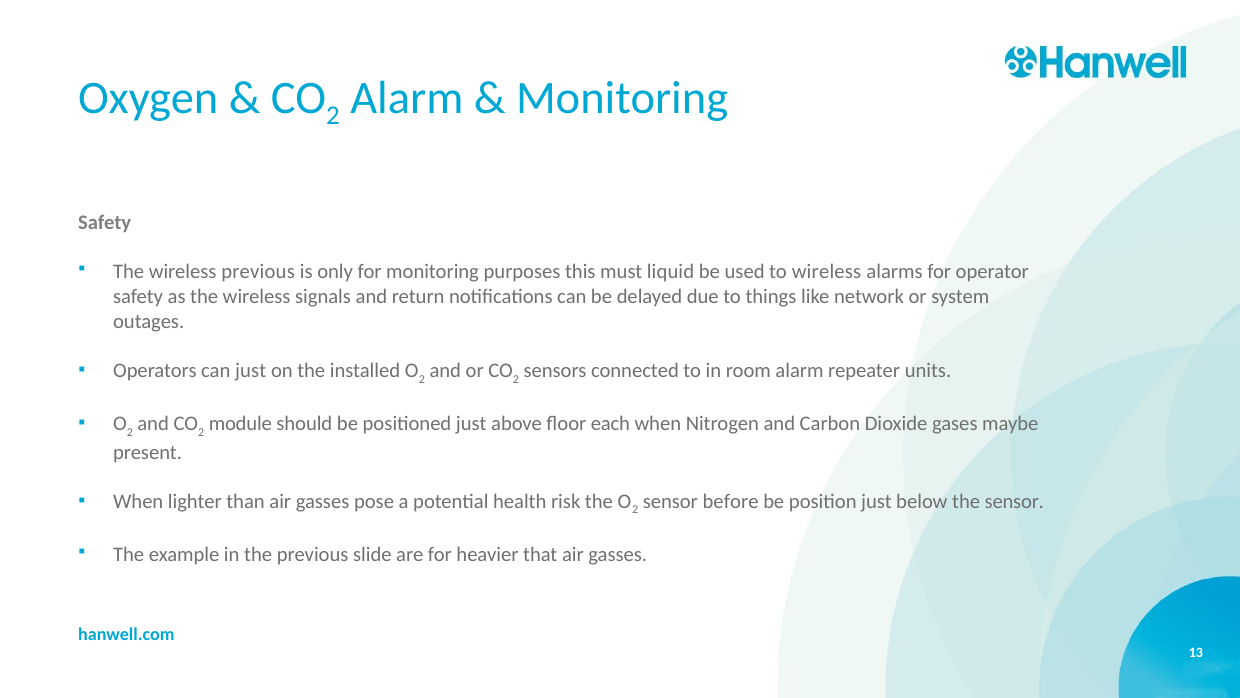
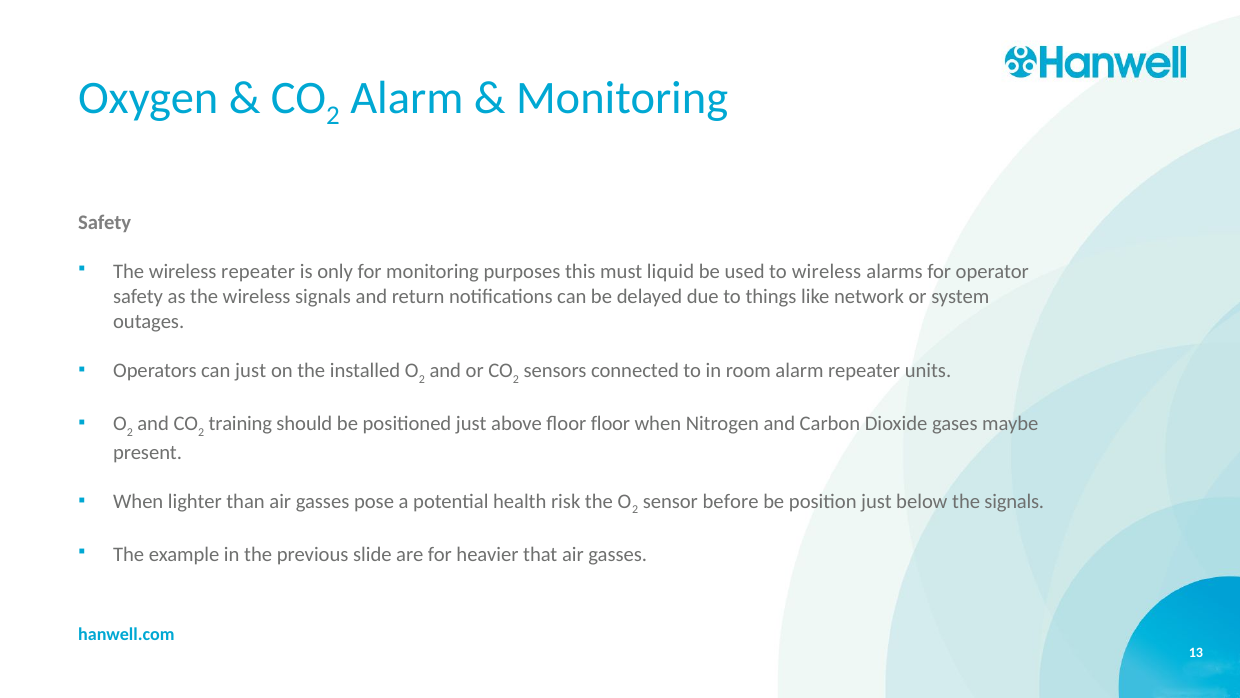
wireless previous: previous -> repeater (258, 272)
module: module -> training (240, 424)
floor each: each -> floor (610, 424)
the sensor: sensor -> signals (1014, 502)
